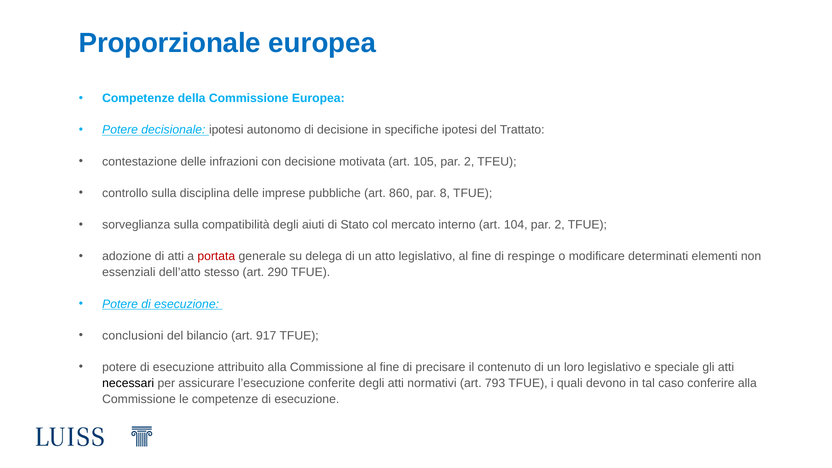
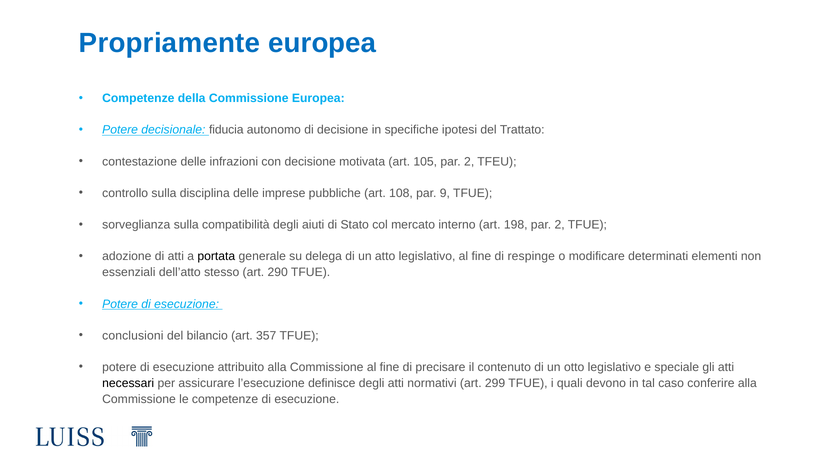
Proporzionale: Proporzionale -> Propriamente (170, 43)
decisionale ipotesi: ipotesi -> fiducia (226, 130)
860: 860 -> 108 (401, 193)
8: 8 -> 9 (445, 193)
104: 104 -> 198 (516, 225)
portata colour: red -> black (216, 256)
917: 917 -> 357 (266, 336)
loro: loro -> otto (574, 367)
conferite: conferite -> definisce (332, 383)
793: 793 -> 299 (495, 383)
